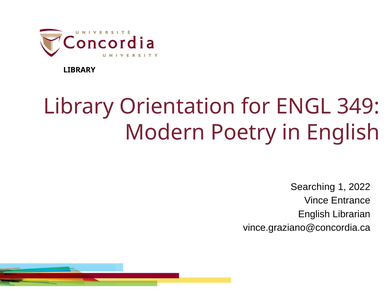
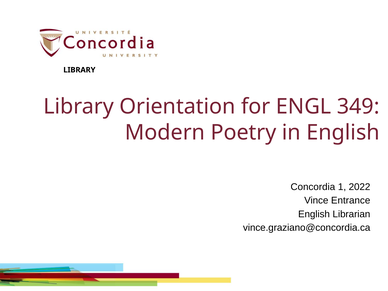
Searching: Searching -> Concordia (313, 187)
